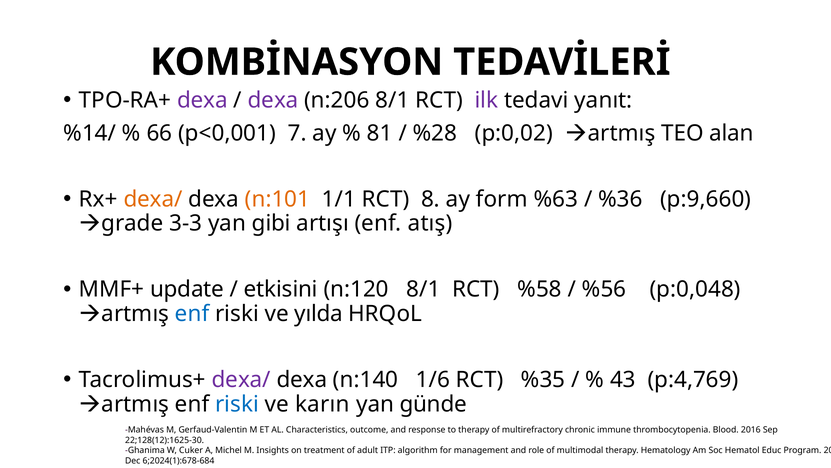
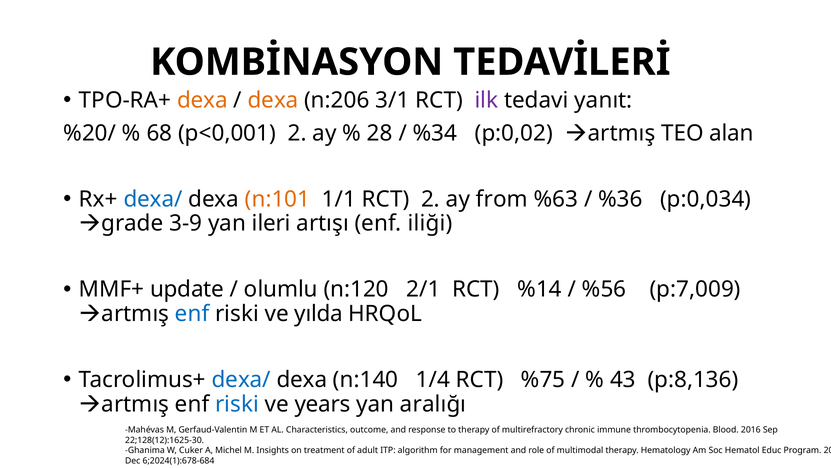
dexa colour: purple -> orange (202, 100)
dexa colour: purple -> orange (273, 100)
n:206 8/1: 8/1 -> 3/1 (392, 100)
%14/: %14/ -> %20/ (90, 133)
66: 66 -> 68 (159, 133)
p<0,001 7: 7 -> 2 (297, 133)
81: 81 -> 28 (380, 133)
%28: %28 -> %34 (435, 133)
dexa/ colour: orange -> blue (153, 199)
RCT 8: 8 -> 2 (431, 199)
form: form -> from (502, 199)
p:9,660: p:9,660 -> p:0,034 (706, 199)
3-3: 3-3 -> 3-9 (186, 223)
gibi: gibi -> ileri (271, 223)
atış: atış -> iliği (430, 223)
etkisini: etkisini -> olumlu (281, 289)
n:120 8/1: 8/1 -> 2/1 (423, 289)
%58: %58 -> %14 (540, 289)
p:0,048: p:0,048 -> p:7,009 (695, 289)
dexa/ colour: purple -> blue (241, 379)
1/6: 1/6 -> 1/4 (433, 379)
%35: %35 -> %75 (543, 379)
p:4,769: p:4,769 -> p:8,136 (693, 379)
karın: karın -> years (323, 404)
günde: günde -> aralığı (433, 404)
